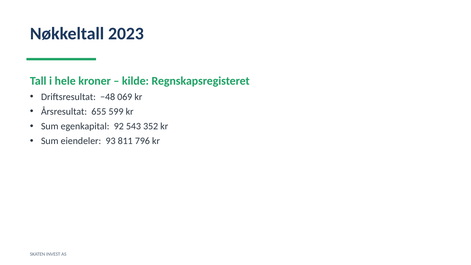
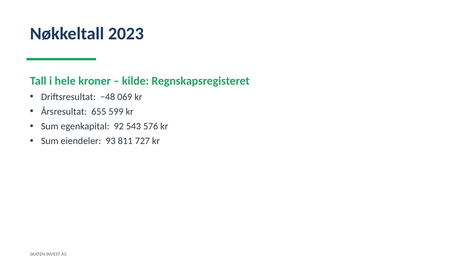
352: 352 -> 576 (151, 126)
796: 796 -> 727 (142, 141)
